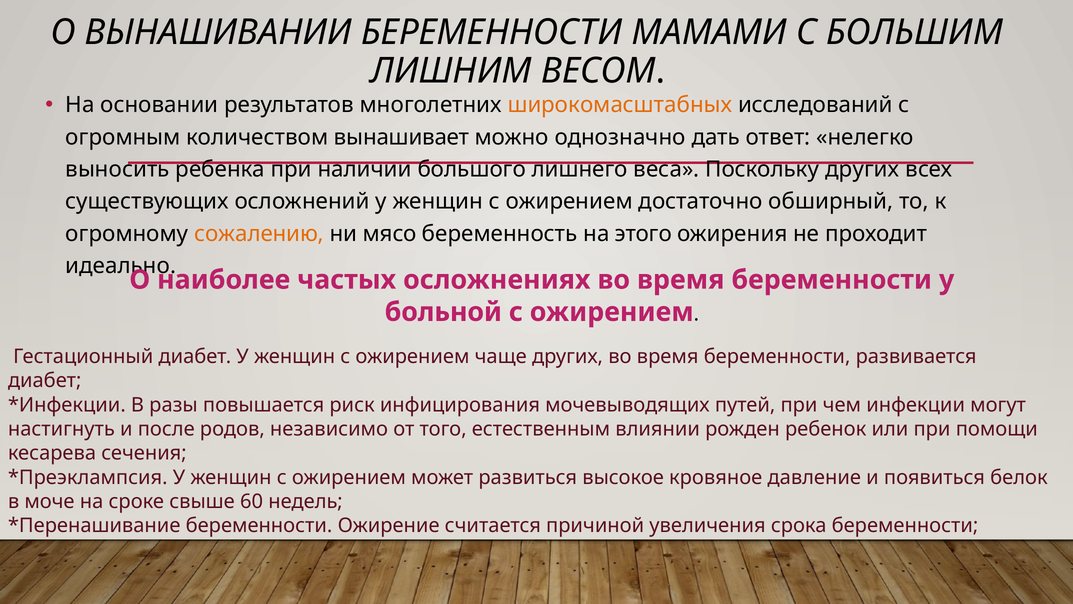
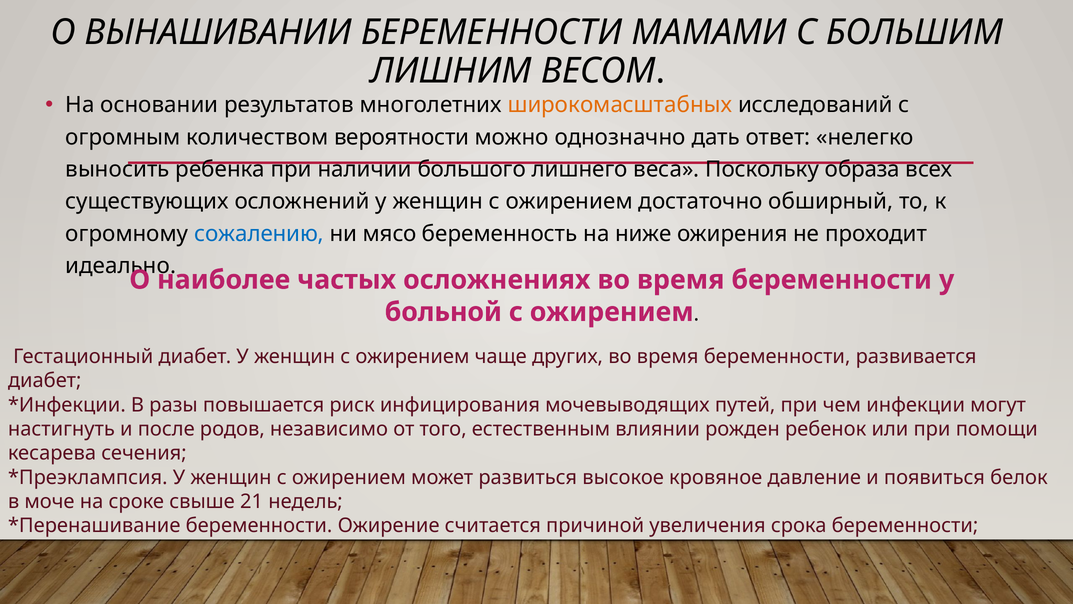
вынашивает: вынашивает -> вероятности (402, 137)
Поскольку других: других -> образа (862, 169)
сожалению colour: orange -> blue (259, 234)
этого: этого -> ниже (643, 234)
60: 60 -> 21 (252, 501)
